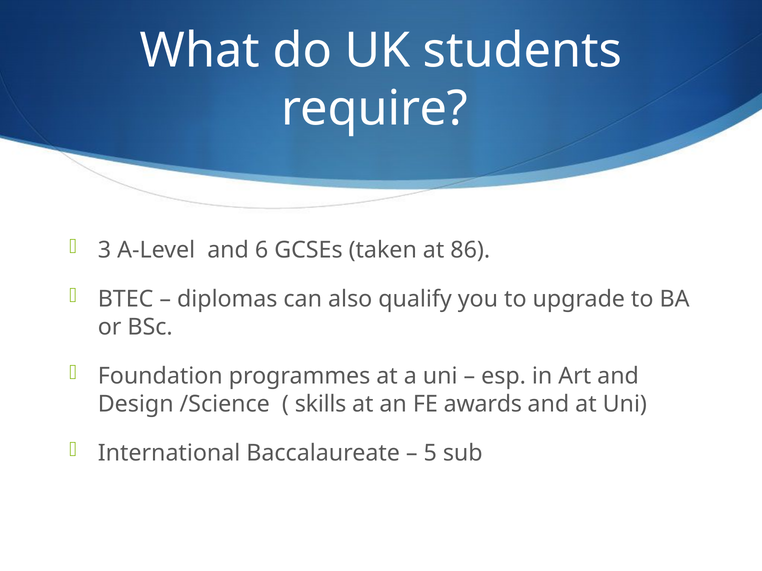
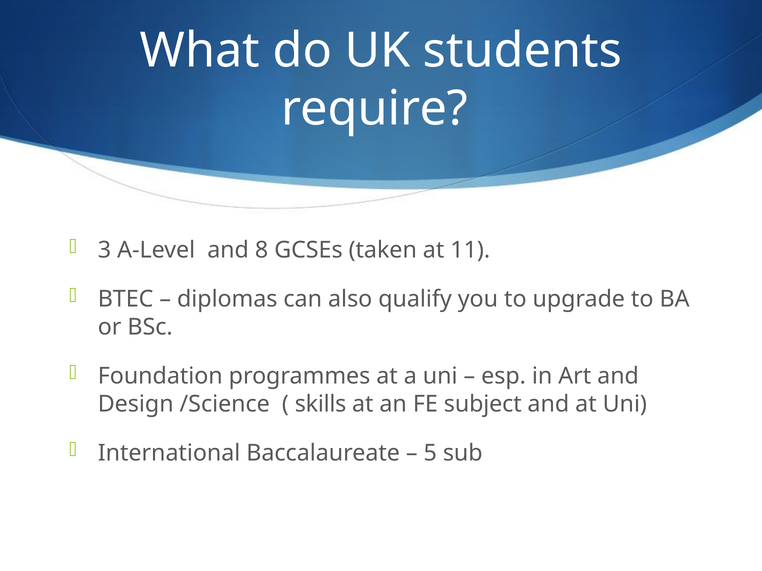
6: 6 -> 8 (262, 250)
86: 86 -> 11 (470, 250)
awards: awards -> subject (483, 404)
